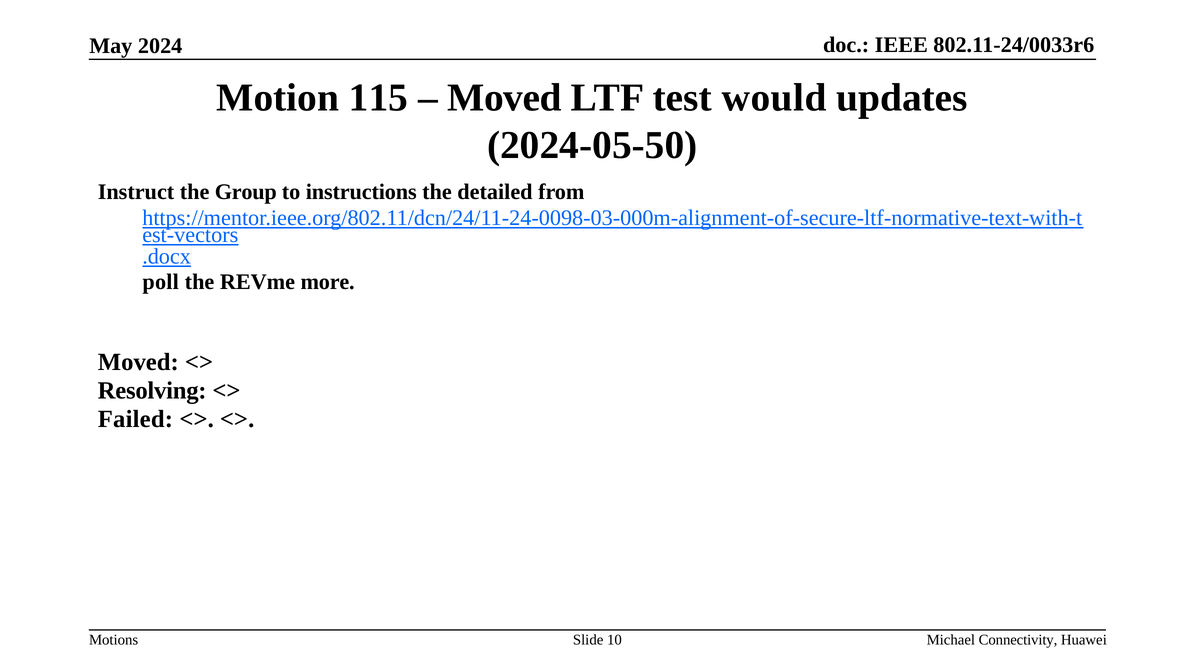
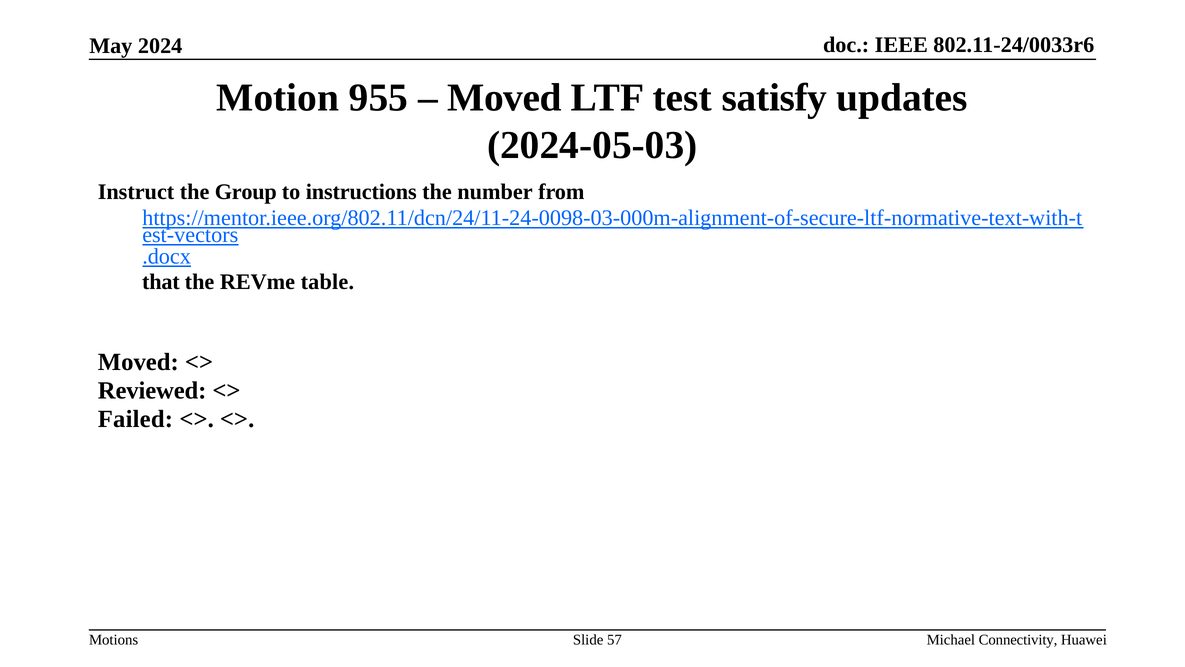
115: 115 -> 955 (379, 98)
would: would -> satisfy (774, 98)
2024-05-50: 2024-05-50 -> 2024-05-03 (592, 145)
detailed: detailed -> number (495, 192)
poll: poll -> that (161, 282)
more: more -> table (327, 282)
Resolving: Resolving -> Reviewed (152, 390)
10: 10 -> 57 (614, 639)
